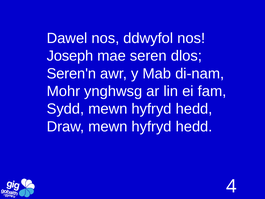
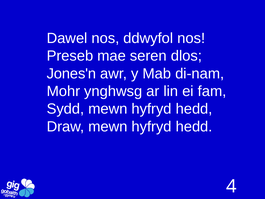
Joseph: Joseph -> Preseb (70, 56)
Seren'n: Seren'n -> Jones'n (71, 73)
